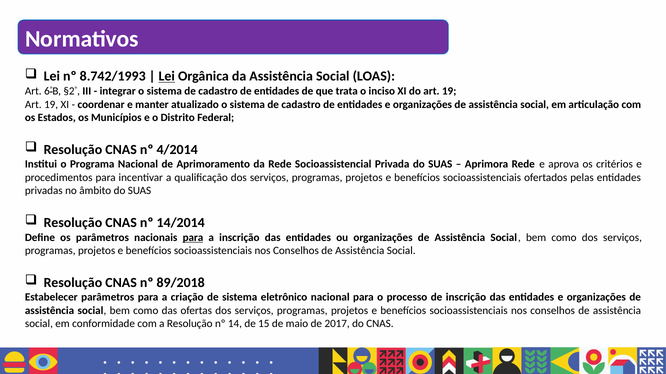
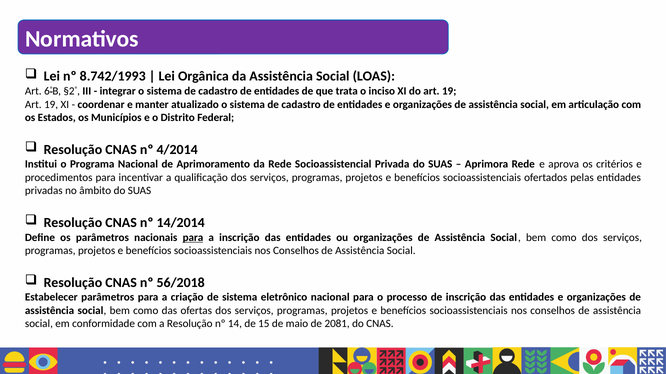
Lei underline: present -> none (167, 76)
89/2018: 89/2018 -> 56/2018 (181, 283)
2017: 2017 -> 2081 (337, 324)
